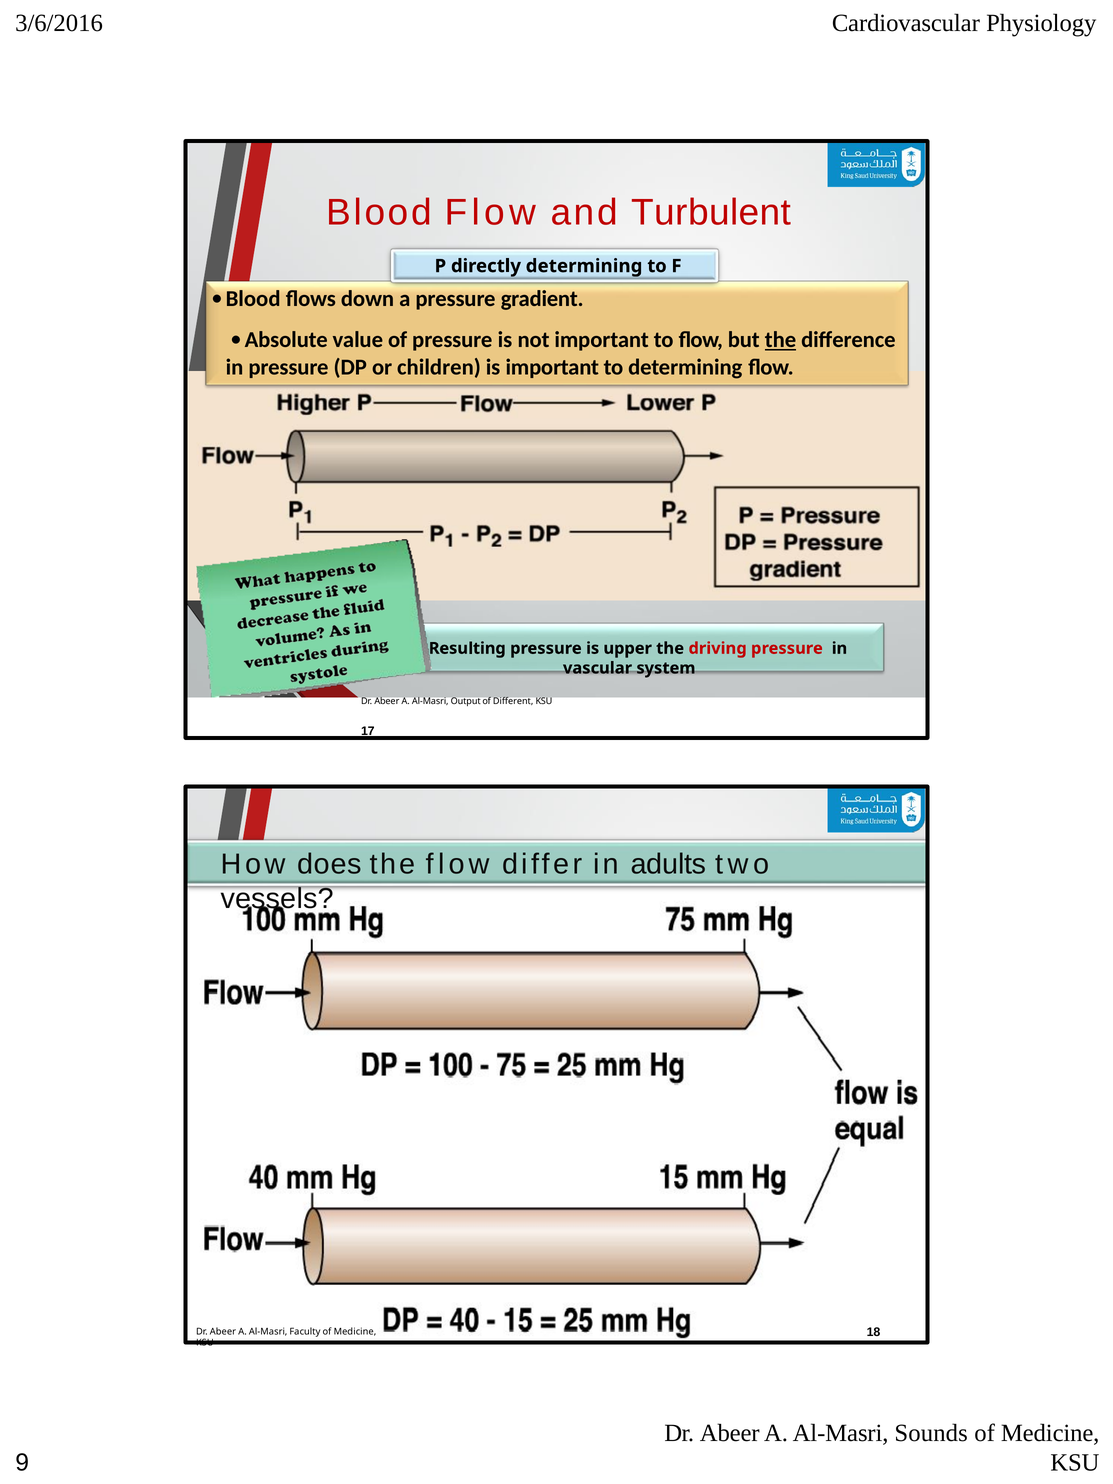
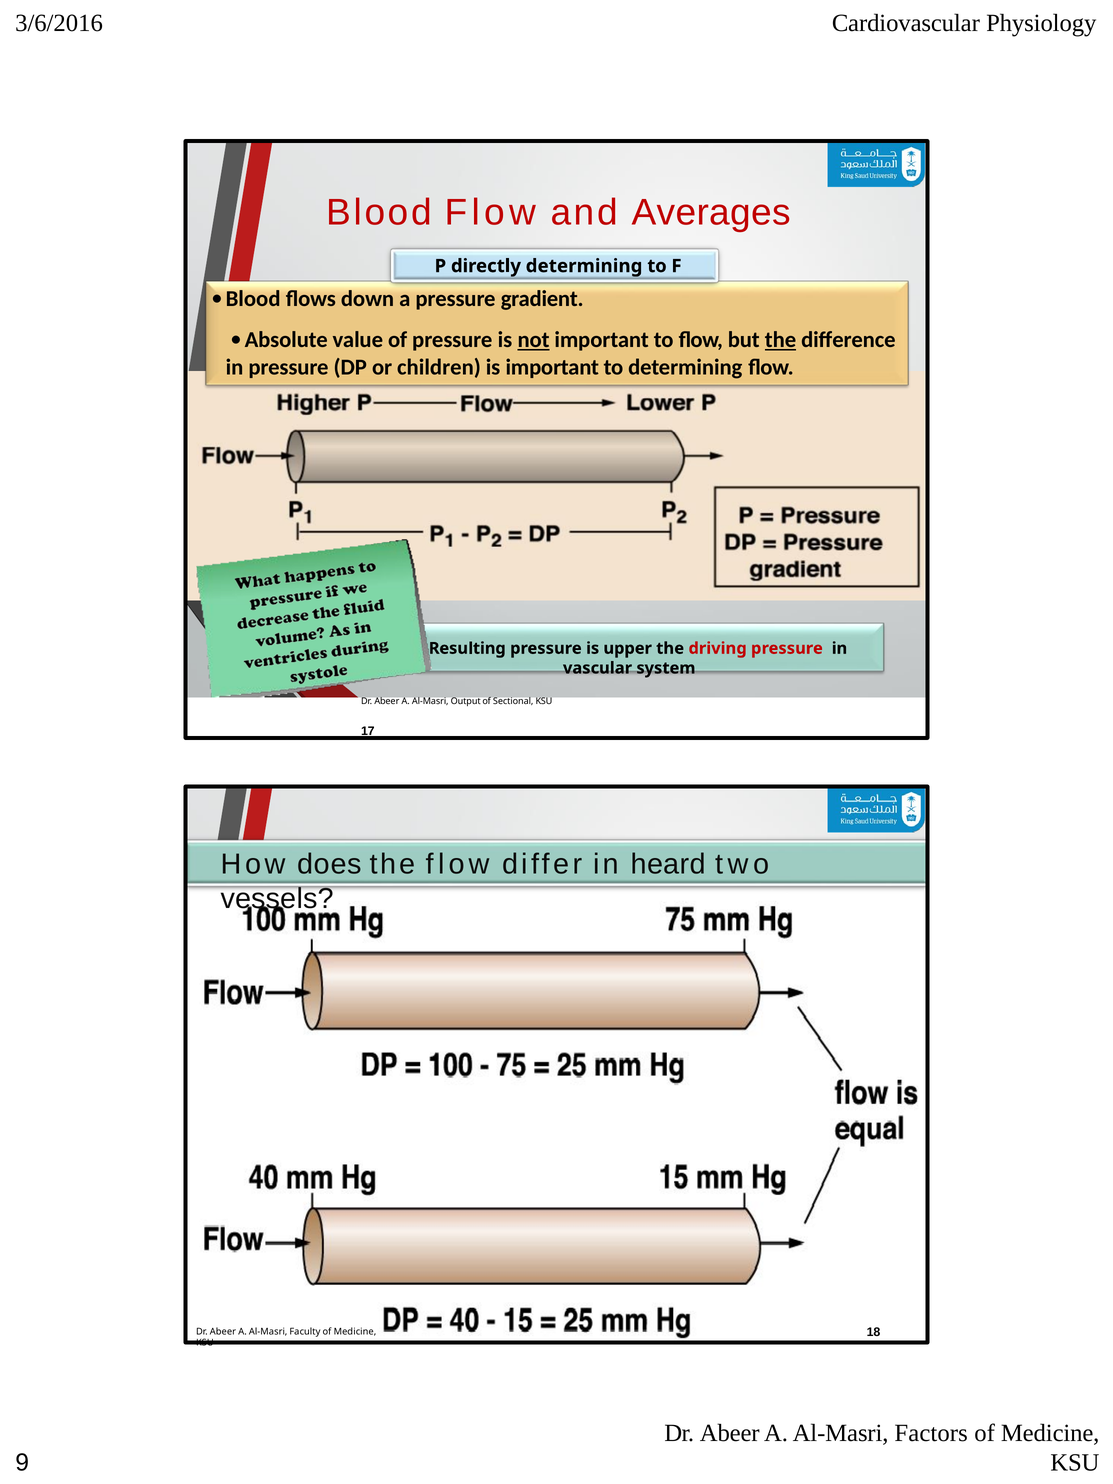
Turbulent: Turbulent -> Averages (711, 213)
not underline: none -> present (534, 340)
Different: Different -> Sectional (513, 701)
adults: adults -> heard (668, 864)
Sounds: Sounds -> Factors (931, 1433)
